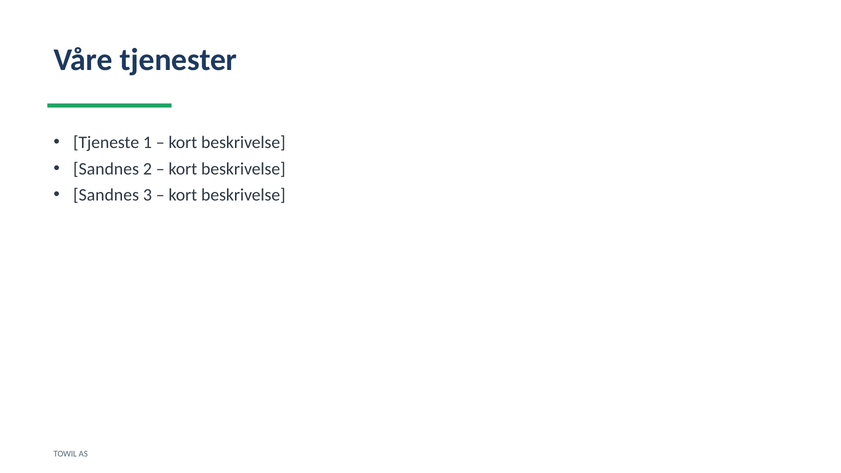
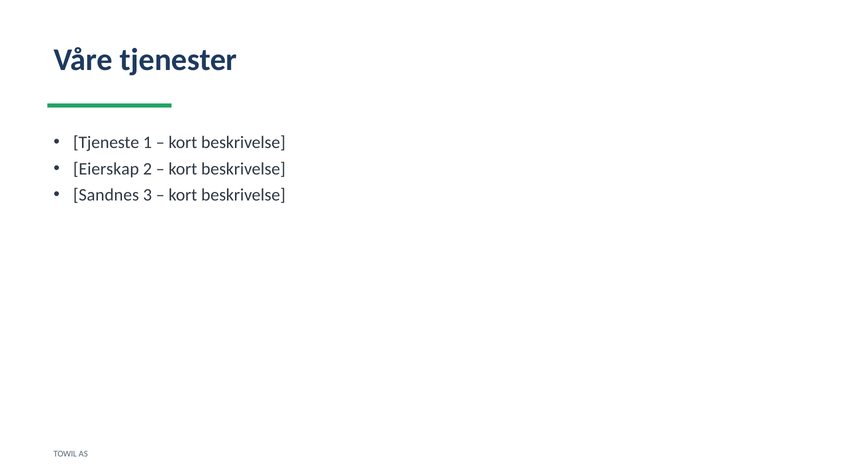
Sandnes: Sandnes -> Eierskap (106, 169)
